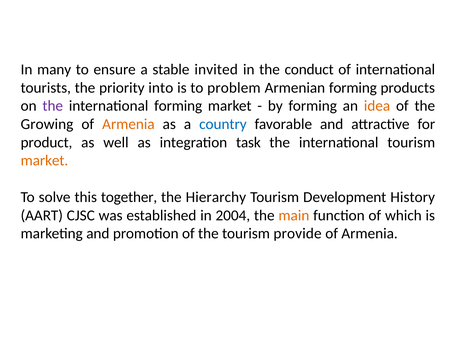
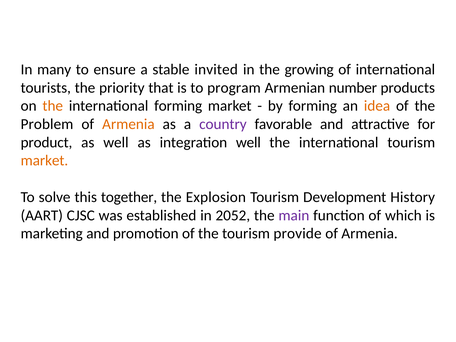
conduct: conduct -> growing (309, 69)
into: into -> that (161, 88)
problem: problem -> program (234, 88)
Armenian forming: forming -> number (353, 88)
the colour: purple -> orange (53, 106)
Growing: Growing -> Problem (47, 124)
country colour: blue -> purple (223, 124)
integration task: task -> well (248, 142)
Hierarchy: Hierarchy -> Explosion (216, 197)
2004: 2004 -> 2052 (233, 215)
main colour: orange -> purple (294, 215)
